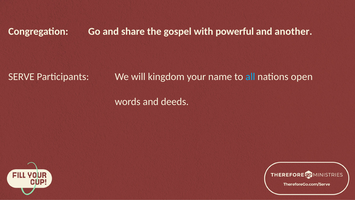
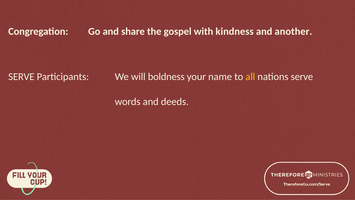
powerful: powerful -> kindness (235, 31)
kingdom: kingdom -> boldness (166, 77)
all colour: light blue -> yellow (250, 77)
nations open: open -> serve (302, 77)
